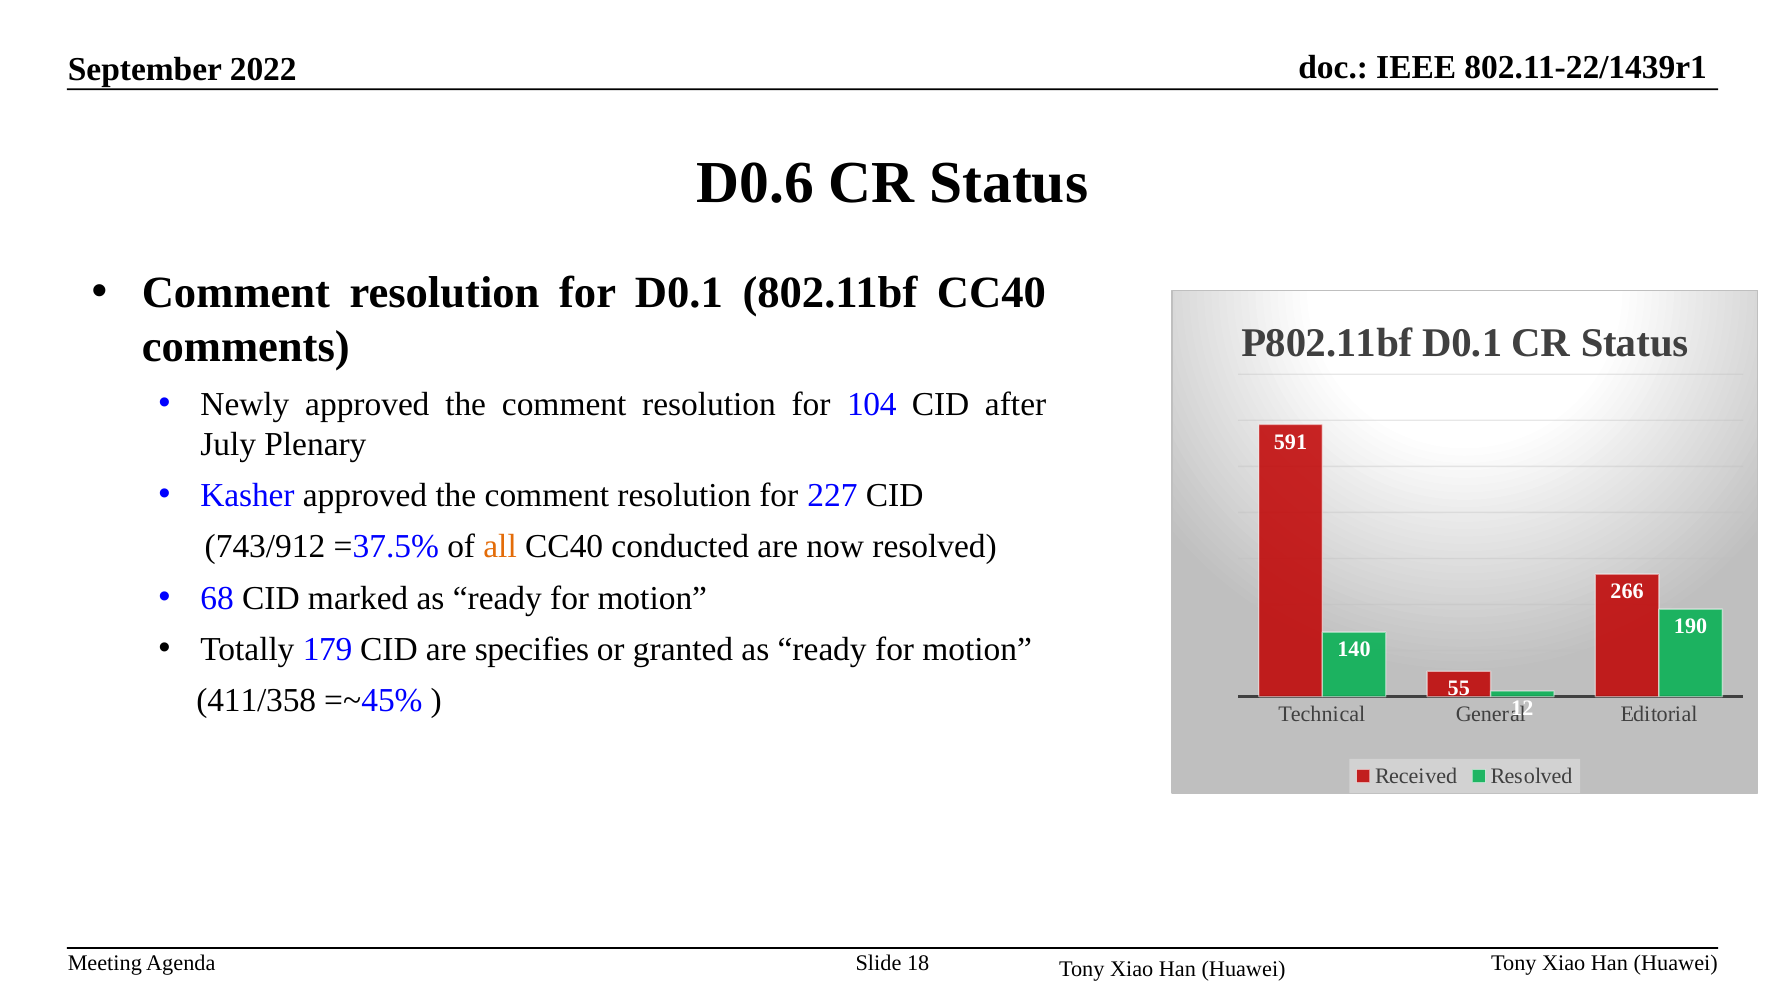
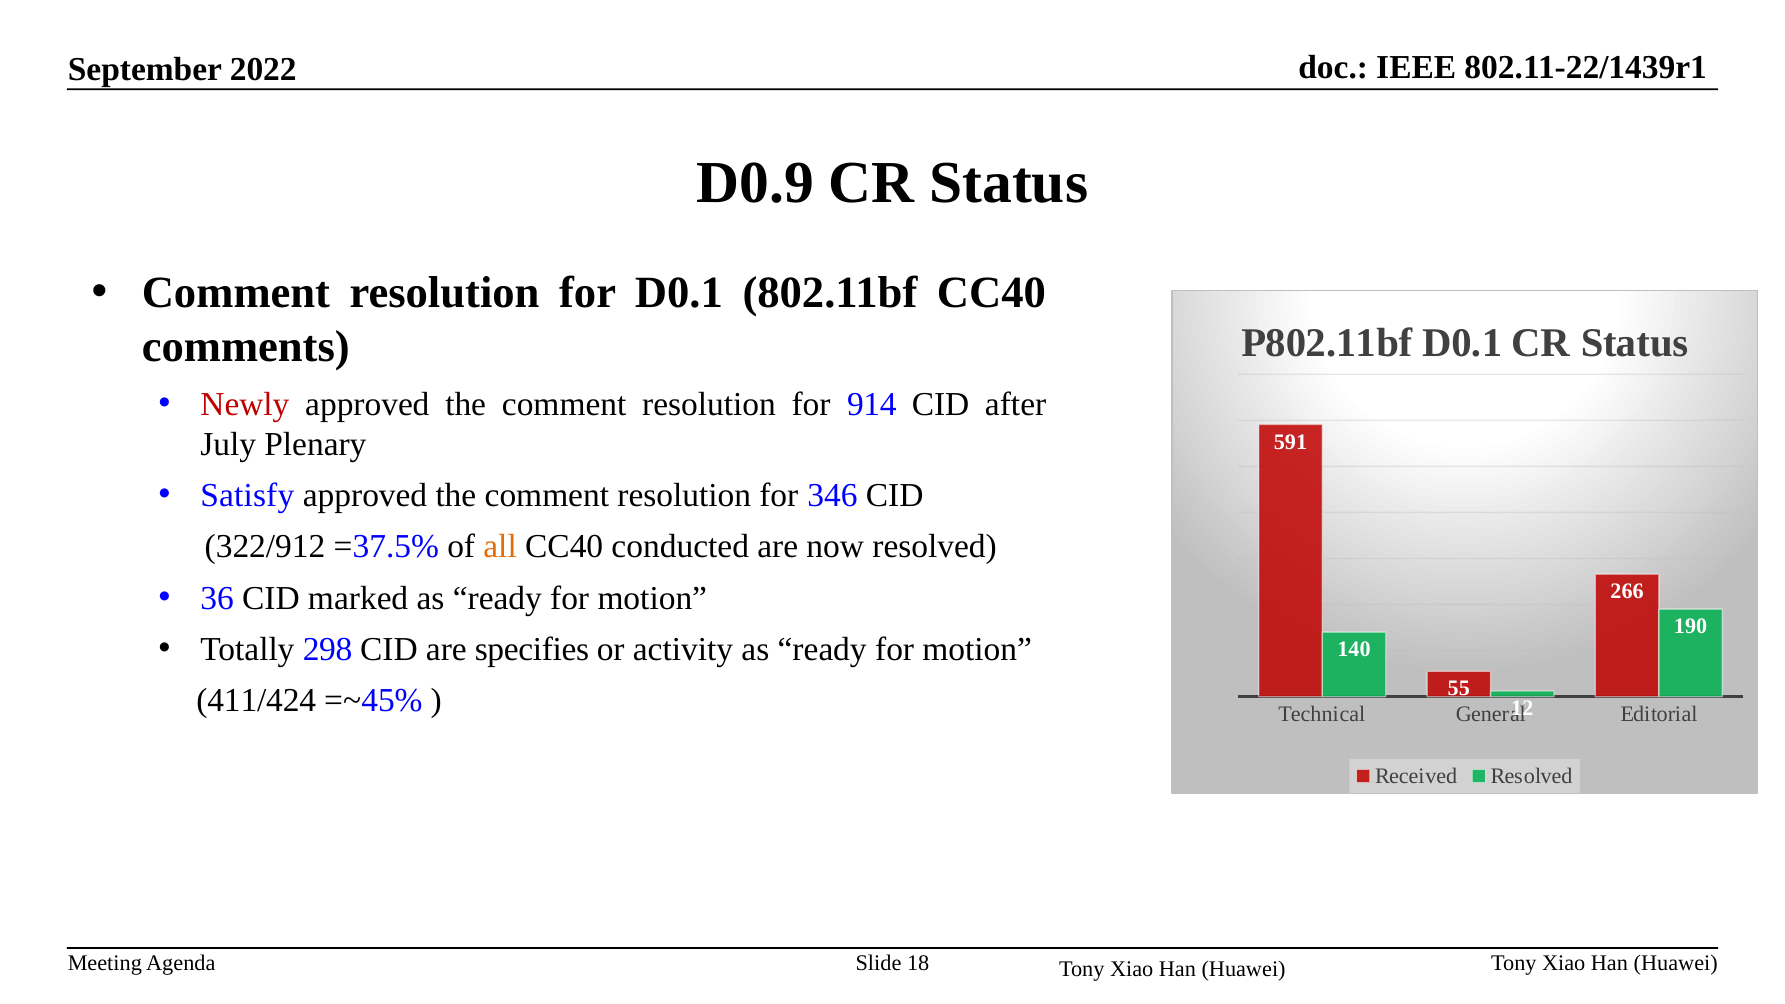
D0.6: D0.6 -> D0.9 (755, 183)
Newly colour: black -> red (245, 404)
104: 104 -> 914 (872, 404)
Kasher: Kasher -> Satisfy (247, 496)
227: 227 -> 346 (833, 496)
743/912: 743/912 -> 322/912 (265, 547)
68: 68 -> 36 (217, 598)
179: 179 -> 298 (328, 650)
granted: granted -> activity (683, 650)
411/358: 411/358 -> 411/424 (256, 701)
